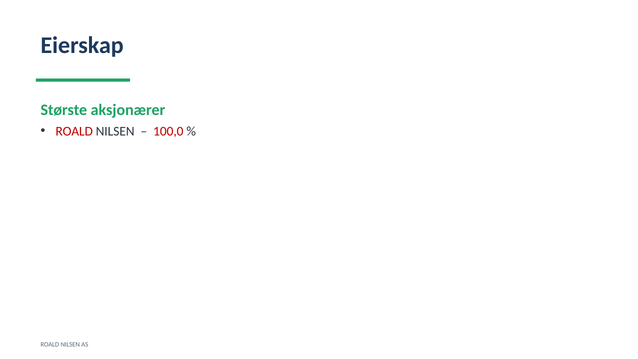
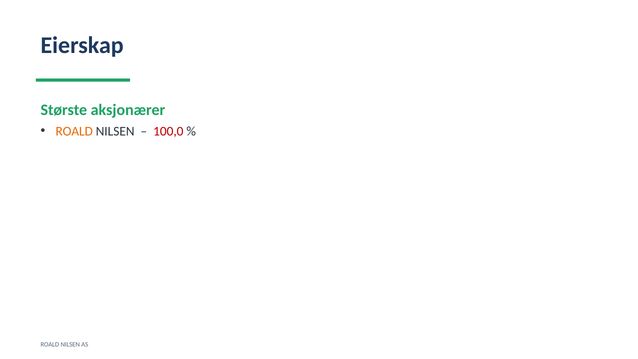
ROALD colour: red -> orange (74, 131)
